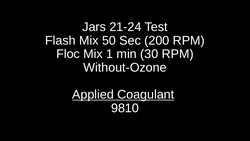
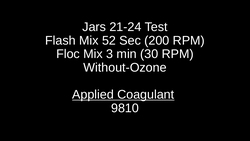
50: 50 -> 52 (109, 40)
1: 1 -> 3 (110, 54)
